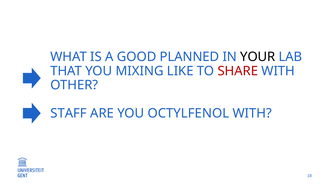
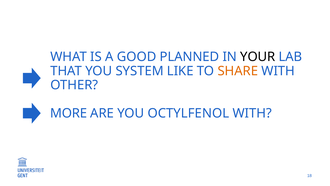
MIXING: MIXING -> SYSTEM (140, 71)
SHARE colour: red -> orange (238, 71)
STAFF: STAFF -> MORE (69, 113)
